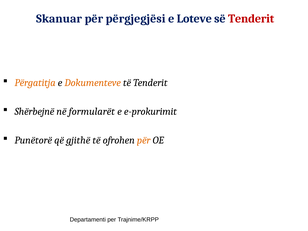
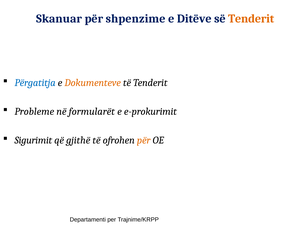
përgjegjësi: përgjegjësi -> shpenzime (136, 19)
Loteve: Loteve -> Ditëve (194, 19)
Tenderit colour: red -> orange (251, 19)
Përgatitja colour: orange -> blue (35, 83)
Shërbejnë: Shërbejnë -> Probleme (34, 112)
Punëtorë: Punëtorë -> Sigurimit (33, 140)
